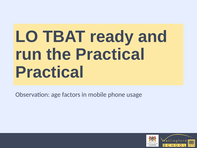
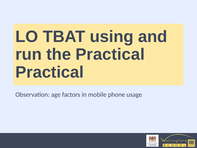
ready: ready -> using (112, 37)
